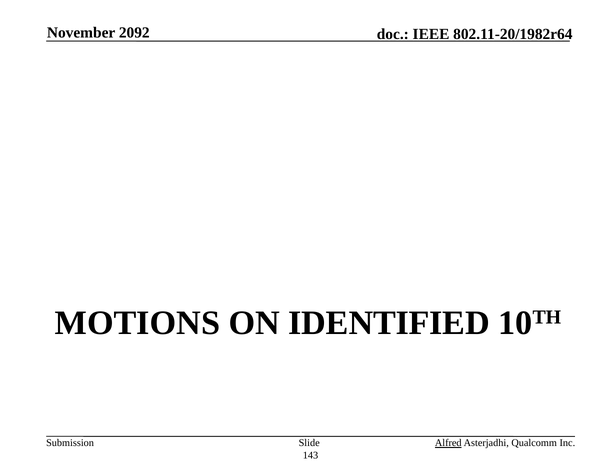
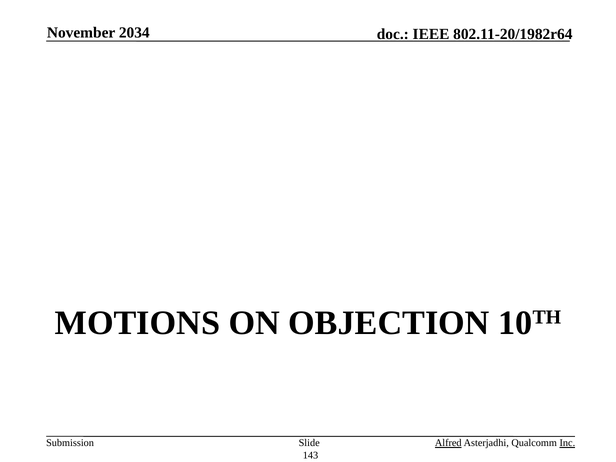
2092: 2092 -> 2034 (134, 33)
IDENTIFIED: IDENTIFIED -> OBJECTION (389, 323)
Inc underline: none -> present (567, 443)
